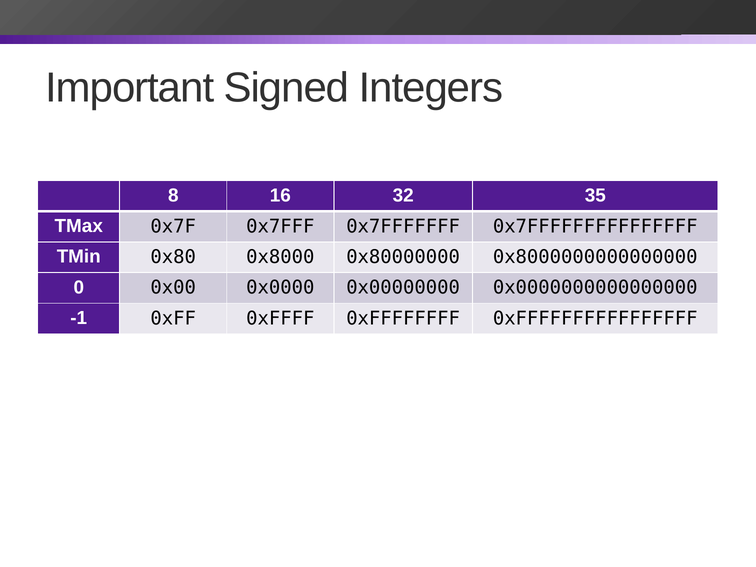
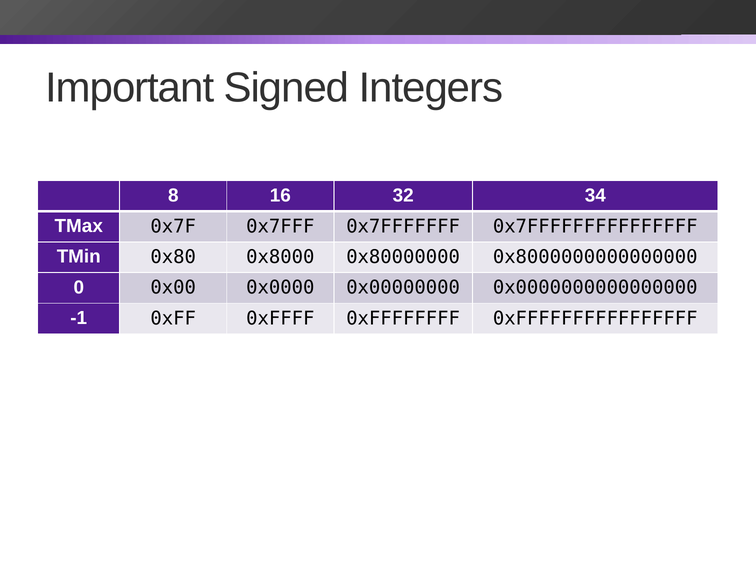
35: 35 -> 34 (595, 195)
